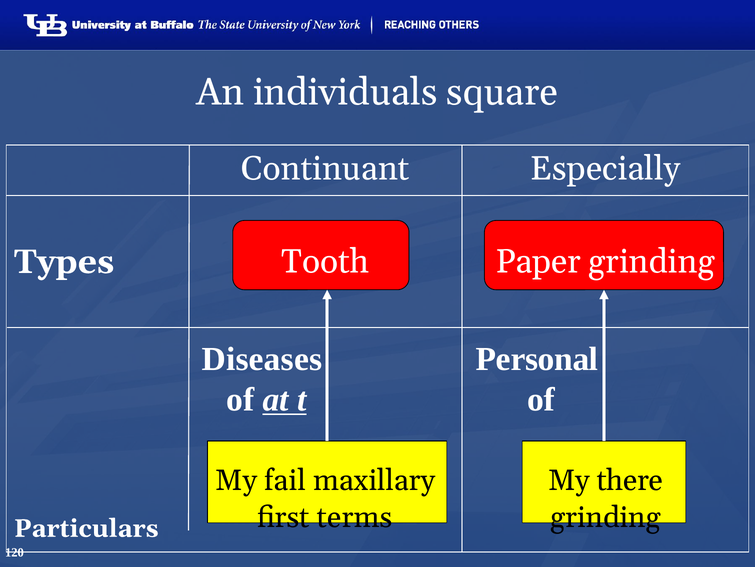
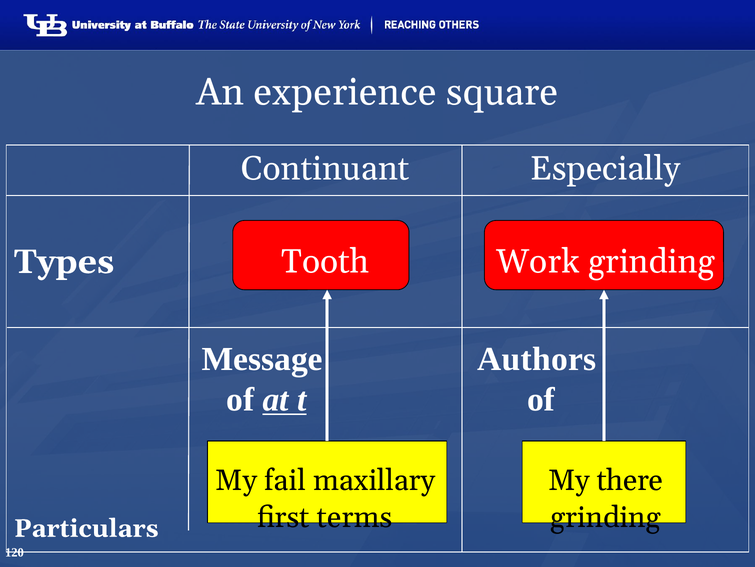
individuals: individuals -> experience (345, 92)
Paper: Paper -> Work (538, 261)
Diseases: Diseases -> Message (262, 359)
Personal: Personal -> Authors (537, 359)
